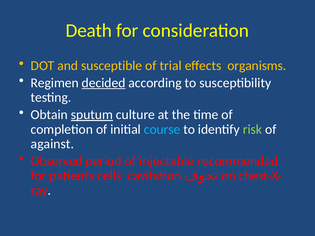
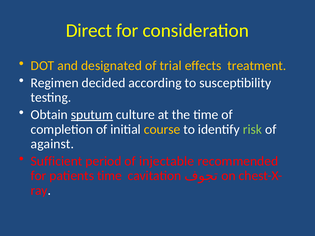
Death: Death -> Direct (89, 30)
susceptible: susceptible -> designated (112, 66)
organisms: organisms -> treatment (257, 66)
decided underline: present -> none (104, 83)
course colour: light blue -> yellow (162, 129)
Observed: Observed -> Sufficient (57, 161)
patients cells: cells -> time (109, 176)
